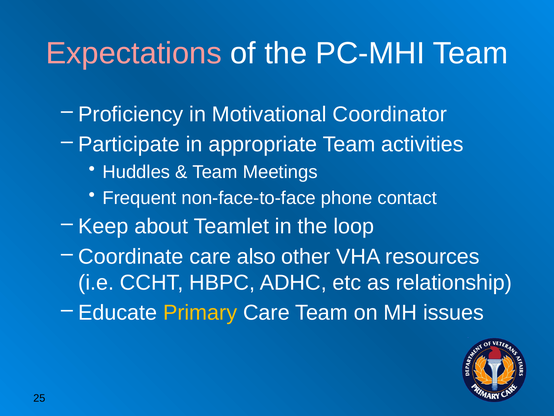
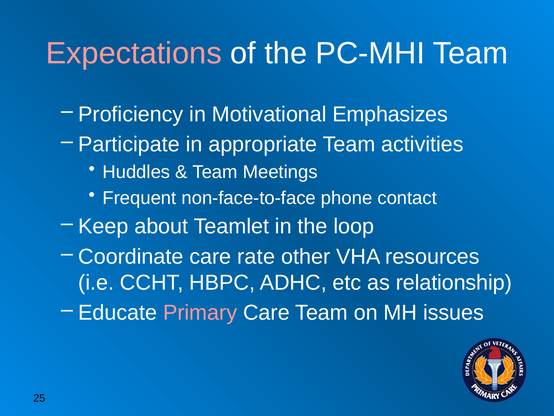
Coordinator: Coordinator -> Emphasizes (390, 114)
also: also -> rate (256, 256)
Primary colour: yellow -> pink (200, 312)
